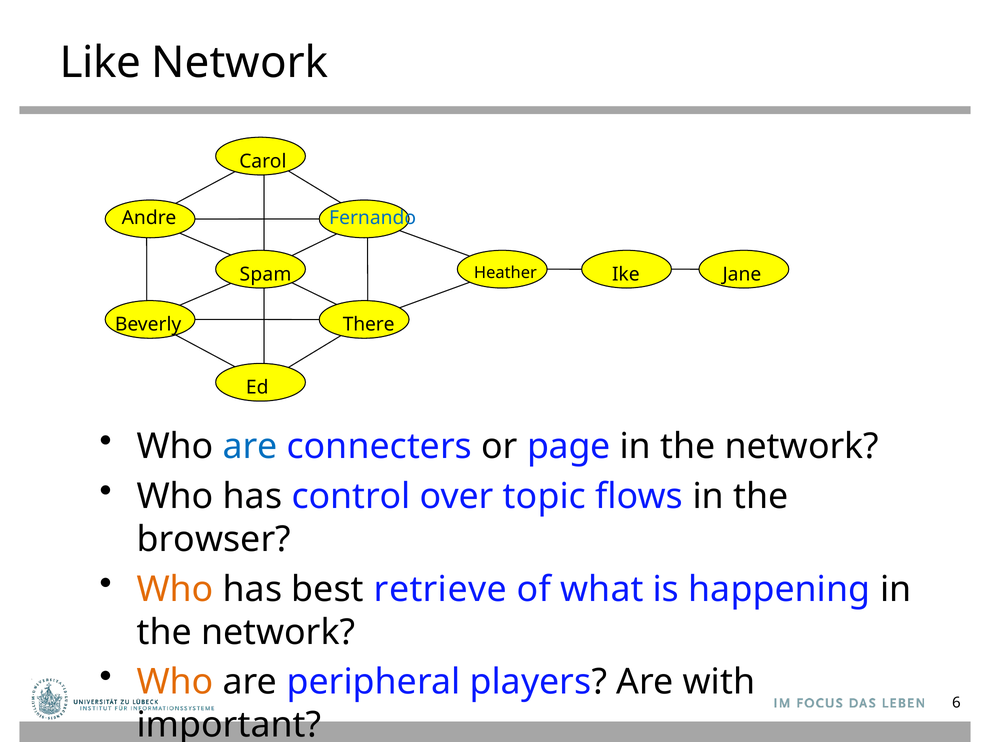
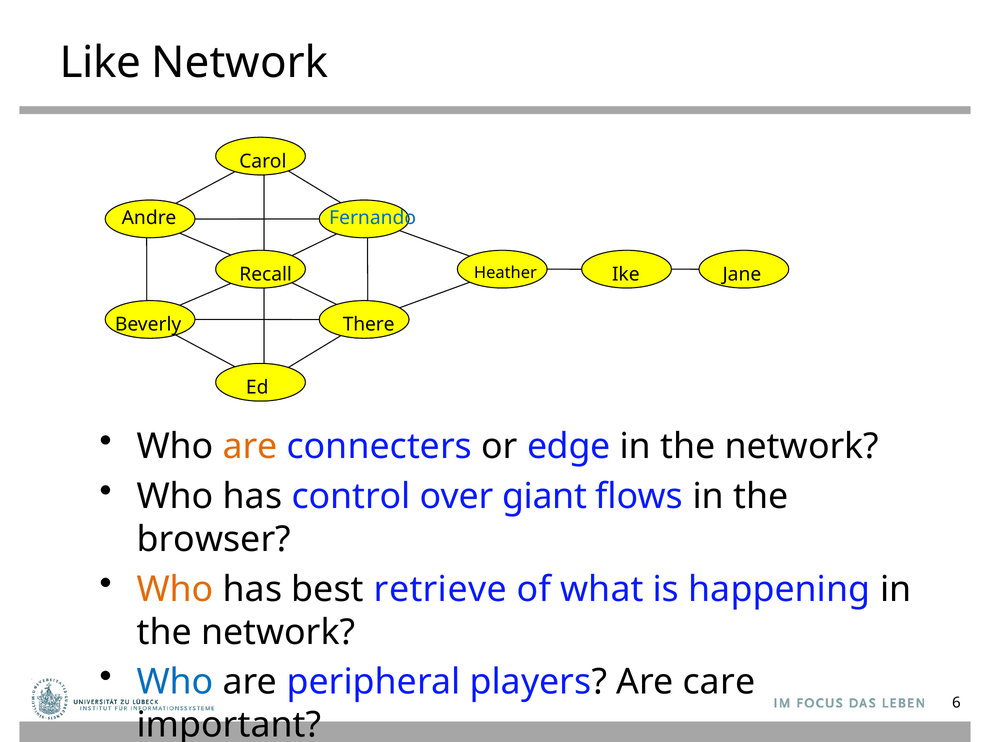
Spam: Spam -> Recall (266, 275)
are colour: blue -> orange (250, 447)
page: page -> edge (569, 447)
topic: topic -> giant (545, 497)
Who colour: orange -> blue (175, 683)
with: with -> care (719, 683)
